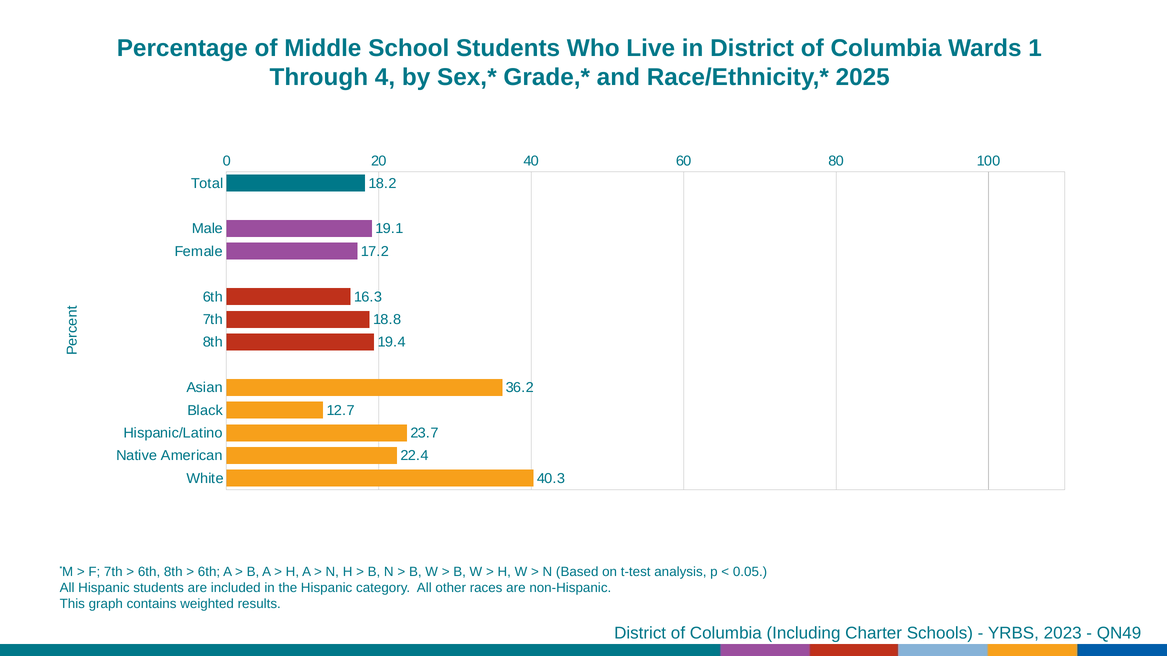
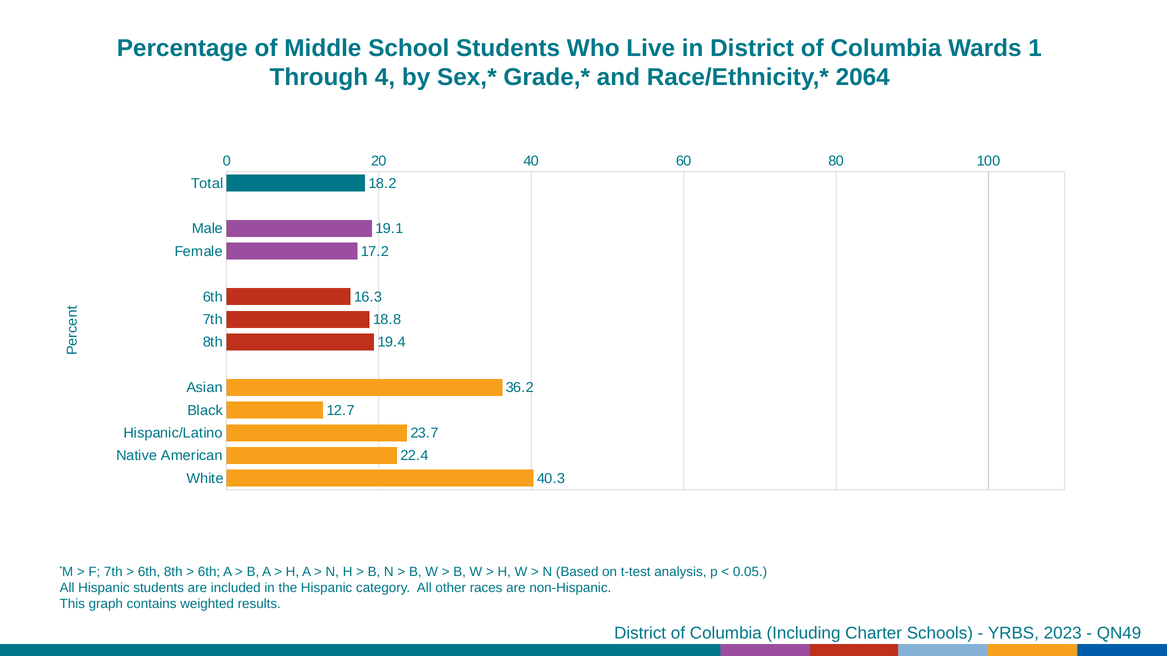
2025: 2025 -> 2064 (863, 77)
